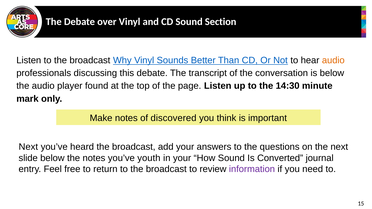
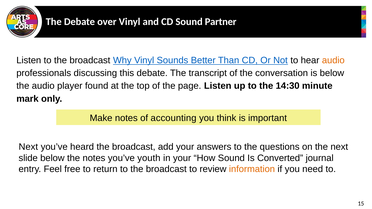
Section: Section -> Partner (221, 22)
discovered: discovered -> accounting (174, 118)
information colour: purple -> orange (252, 169)
